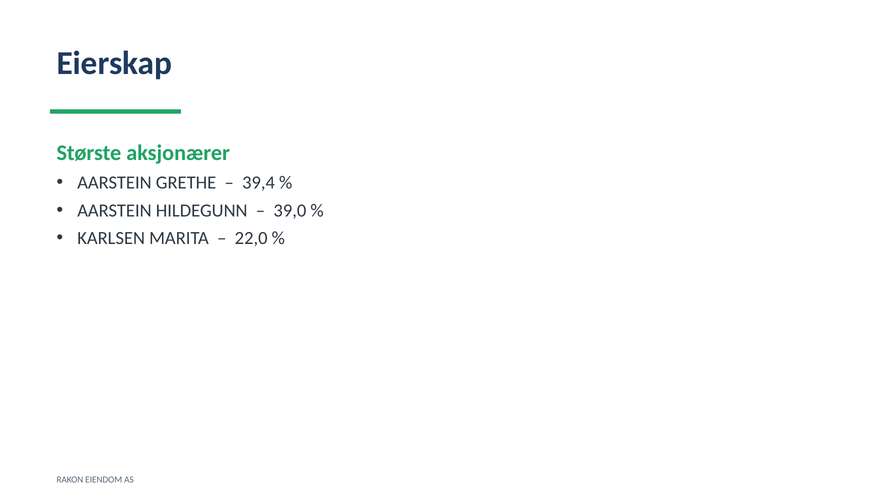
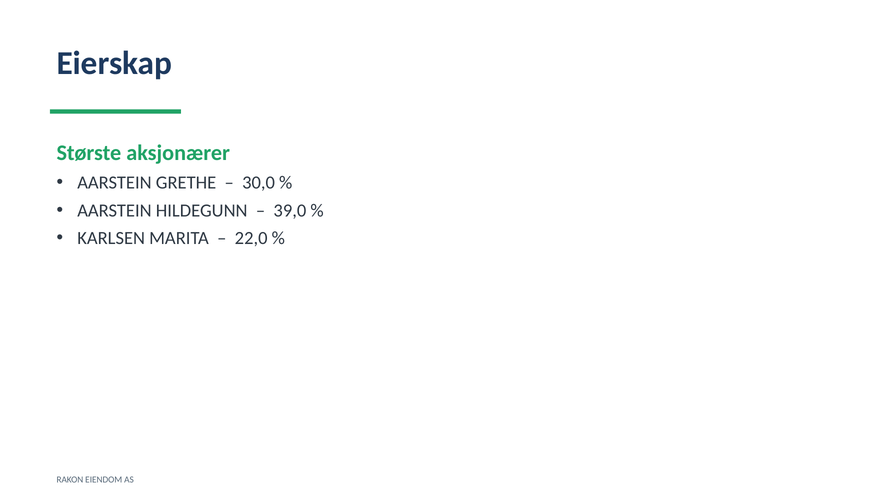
39,4: 39,4 -> 30,0 (259, 183)
